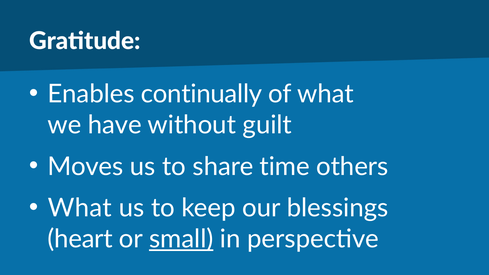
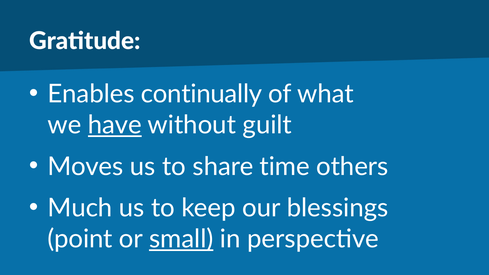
have underline: none -> present (115, 125)
What: What -> Much (80, 208)
heart: heart -> point (80, 239)
